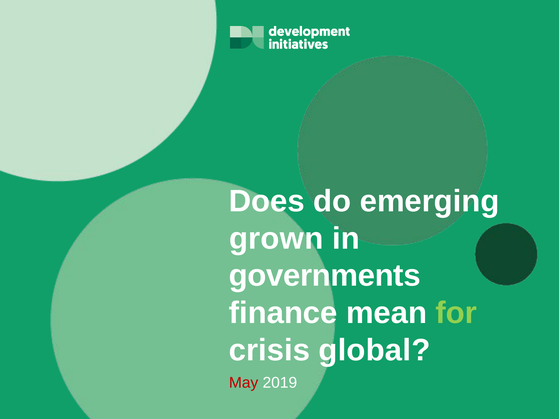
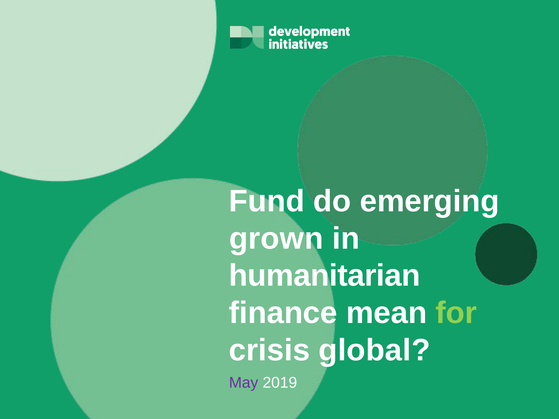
Does: Does -> Fund (267, 201)
governments: governments -> humanitarian (325, 276)
May colour: red -> purple (244, 383)
